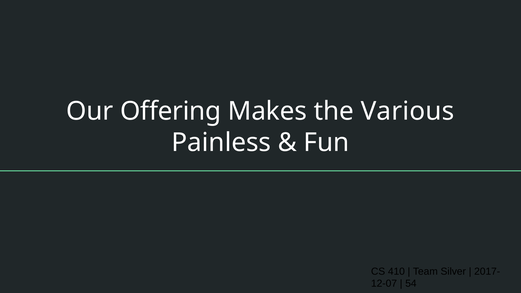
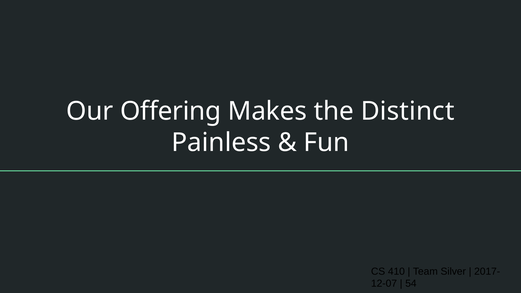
Various: Various -> Distinct (408, 111)
